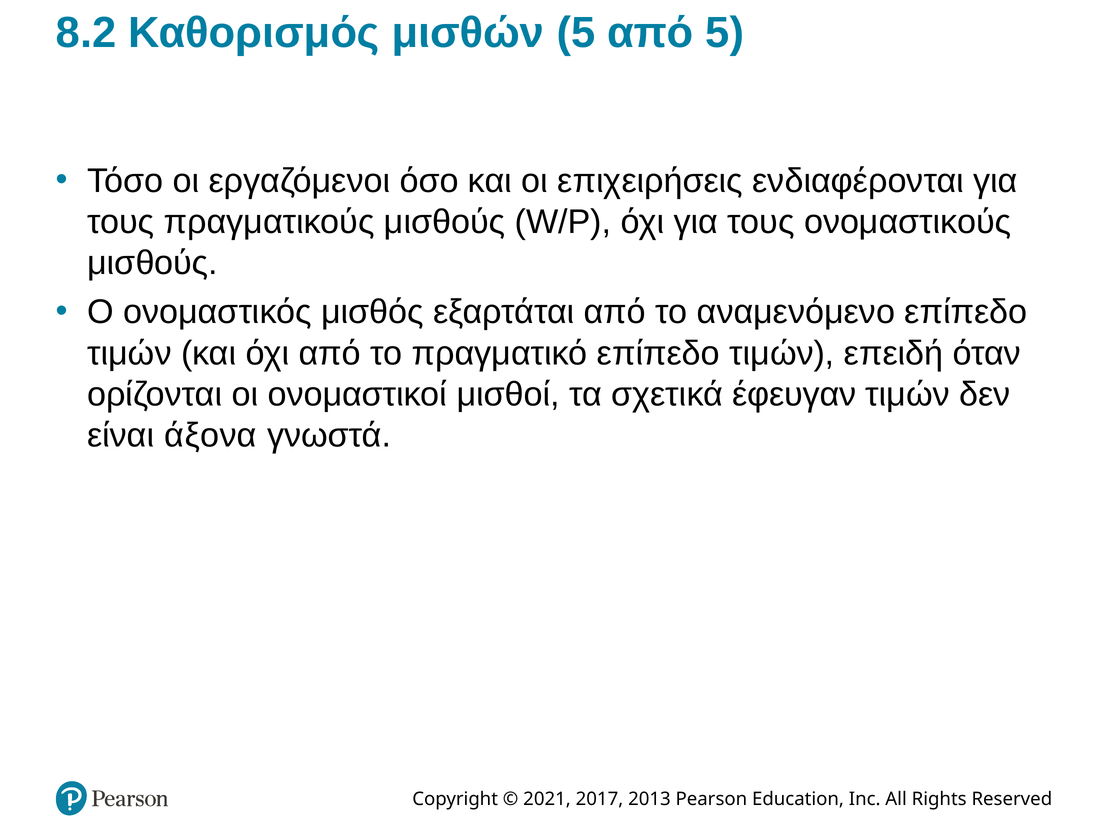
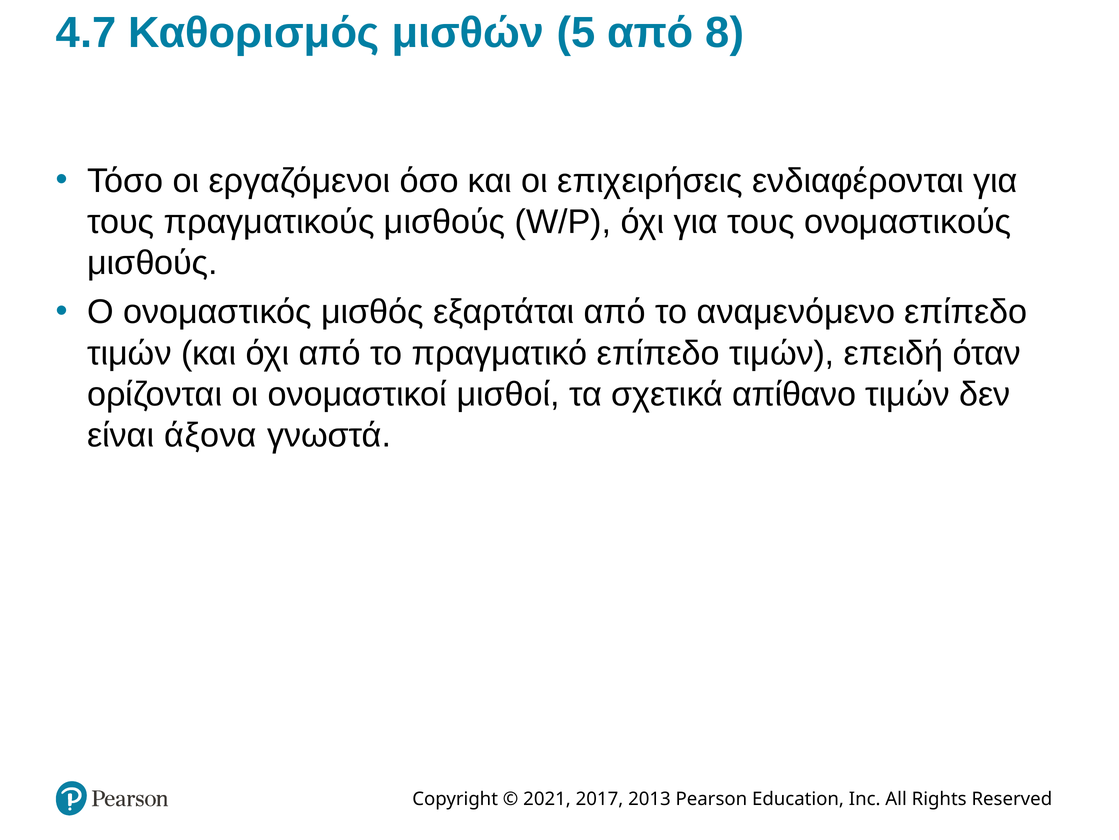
8.2: 8.2 -> 4.7 (86, 33)
από 5: 5 -> 8 (725, 33)
έφευγαν: έφευγαν -> απίθανο (794, 394)
